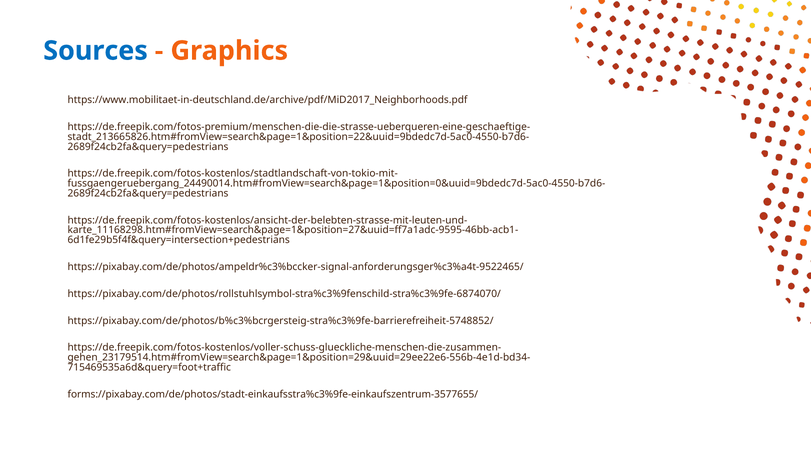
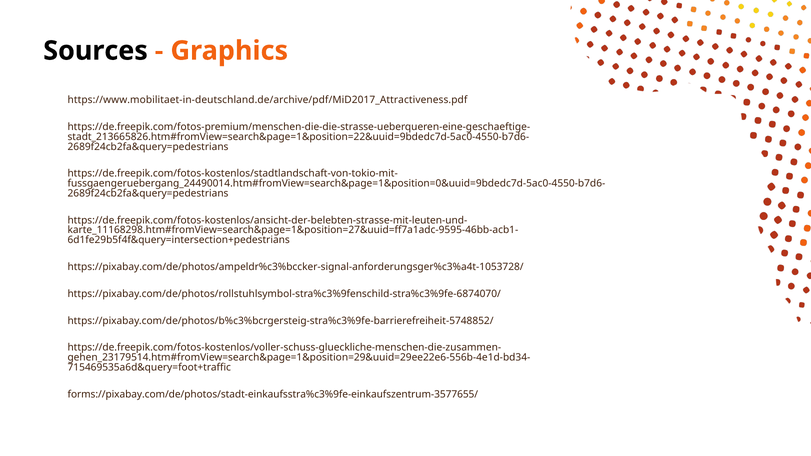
Sources colour: blue -> black (96, 51)
https://www.mobilitaet-in-deutschland.de/archive/pdf/MiD2017_Neighborhoods.pdf: https://www.mobilitaet-in-deutschland.de/archive/pdf/MiD2017_Neighborhoods.pdf -> https://www.mobilitaet-in-deutschland.de/archive/pdf/MiD2017_Attractiveness.pdf (267, 100)
https://pixabay.com/de/photos/ampeldr%c3%bccker-signal-anforderungsger%c3%a4t-9522465/: https://pixabay.com/de/photos/ampeldr%c3%bccker-signal-anforderungsger%c3%a4t-9522465/ -> https://pixabay.com/de/photos/ampeldr%c3%bccker-signal-anforderungsger%c3%a4t-1053728/ (296, 267)
